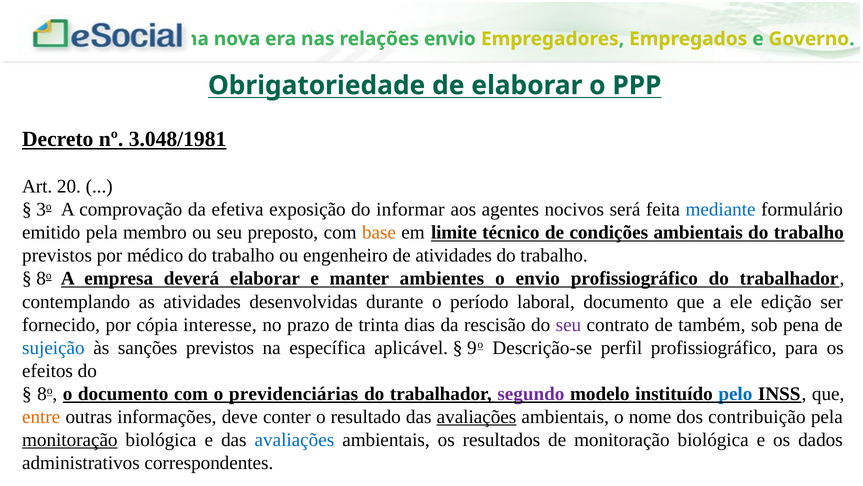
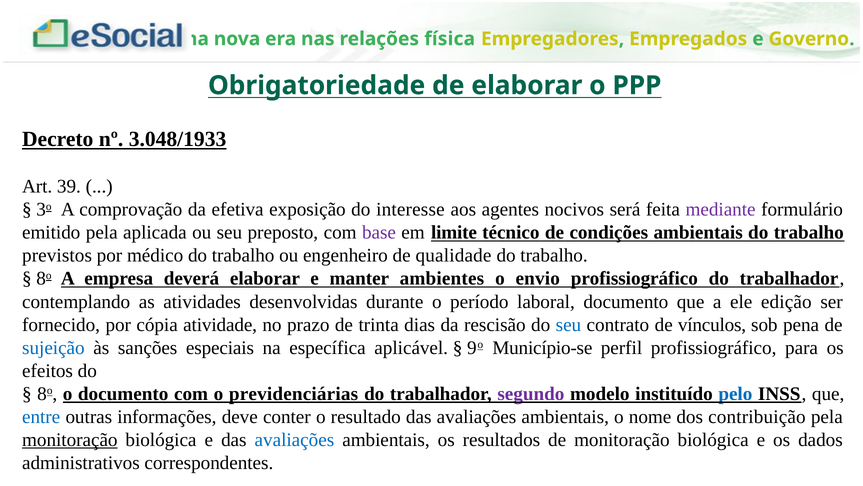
envio: envio -> física (450, 39)
3.048/1981: 3.048/1981 -> 3.048/1933 (178, 139)
20: 20 -> 39 (69, 186)
informar: informar -> interesse (410, 209)
mediante colour: blue -> purple (721, 209)
membro: membro -> aplicada (155, 232)
base colour: orange -> purple (379, 232)
de atividades: atividades -> qualidade (454, 255)
interesse: interesse -> atividade (220, 324)
seu colour: purple -> blue (568, 324)
também: também -> vínculos (712, 324)
sanções previstos: previstos -> especiais (220, 347)
Descrição-se: Descrição-se -> Município-se (542, 347)
entre colour: orange -> blue (41, 416)
avaliações underline: present -> none (476, 416)
